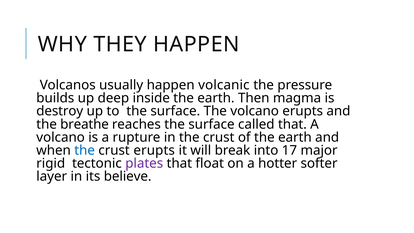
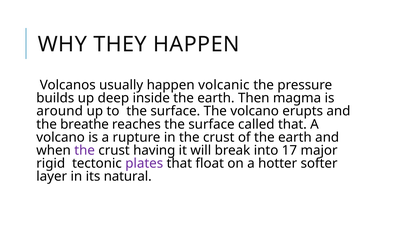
destroy: destroy -> around (60, 111)
the colour: blue -> purple (85, 150)
crust erupts: erupts -> having (154, 150)
believe: believe -> natural (128, 176)
